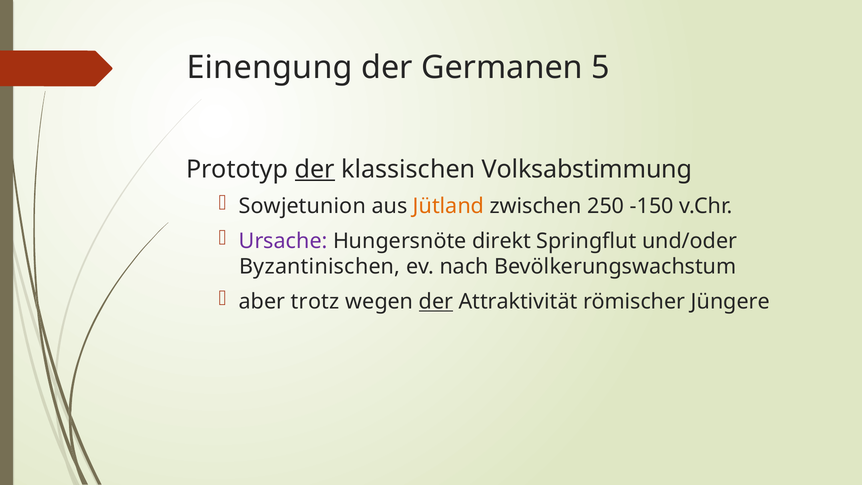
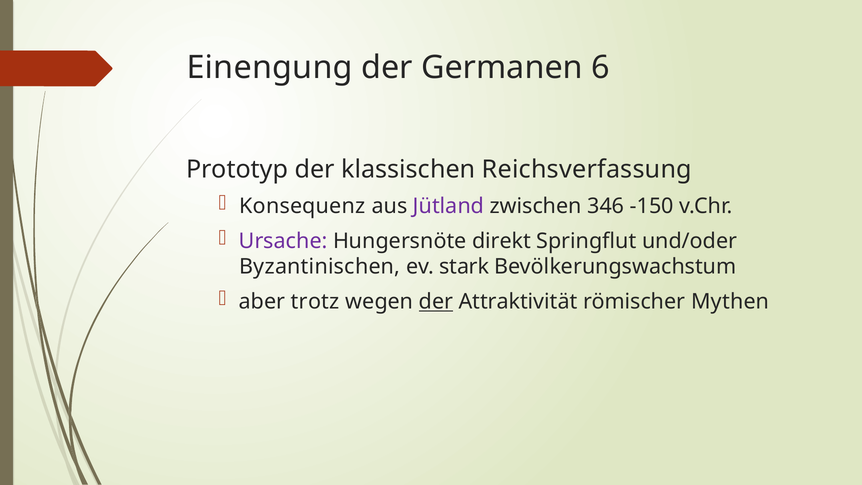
5: 5 -> 6 (600, 67)
der underline: present -> none (315, 169)
Volksabstimmung: Volksabstimmung -> Reichsverfassung (587, 169)
Sowjetunion: Sowjetunion -> Konsequenz (302, 206)
Jütland colour: orange -> purple (449, 206)
250: 250 -> 346 (606, 206)
nach: nach -> stark (464, 267)
Jüngere: Jüngere -> Mythen (730, 302)
